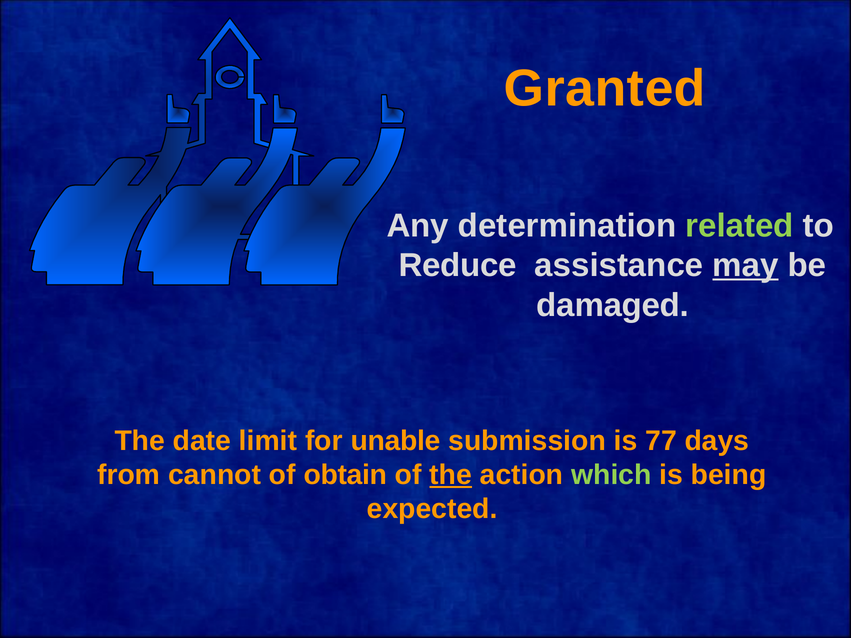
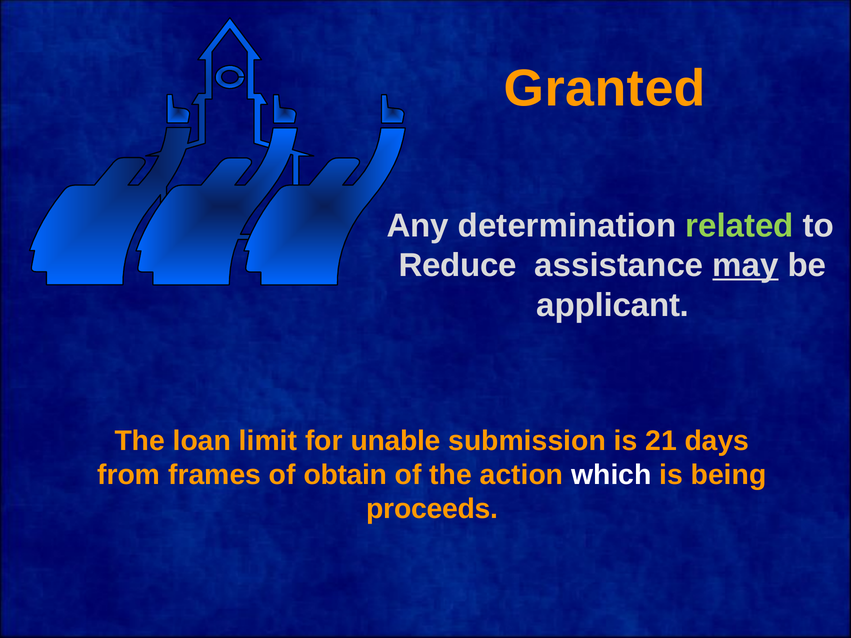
damaged: damaged -> applicant (613, 305)
date: date -> loan (202, 441)
77: 77 -> 21 (661, 441)
cannot: cannot -> frames (215, 475)
the underline: present -> none (451, 475)
which colour: light green -> white (611, 475)
expected: expected -> proceeds (432, 509)
